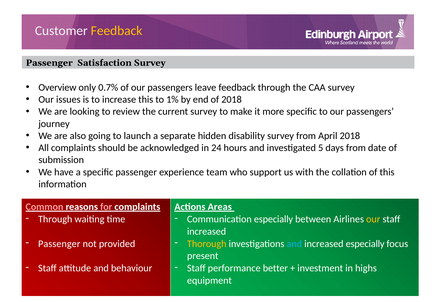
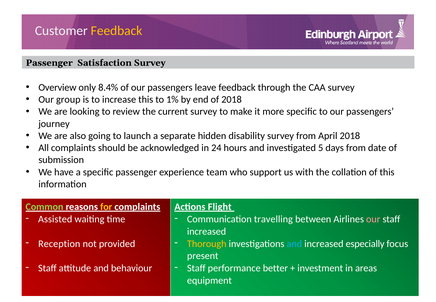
0.7%: 0.7% -> 8.4% (108, 87)
issues: issues -> group (68, 99)
Common colour: pink -> light green (44, 207)
for colour: pink -> yellow (106, 207)
Areas: Areas -> Flight (220, 207)
Through: Through -> Assisted (55, 219)
Communication especially: especially -> travelling (273, 219)
our colour: yellow -> pink (373, 219)
Passenger: Passenger -> Reception (59, 244)
highs: highs -> areas (366, 268)
